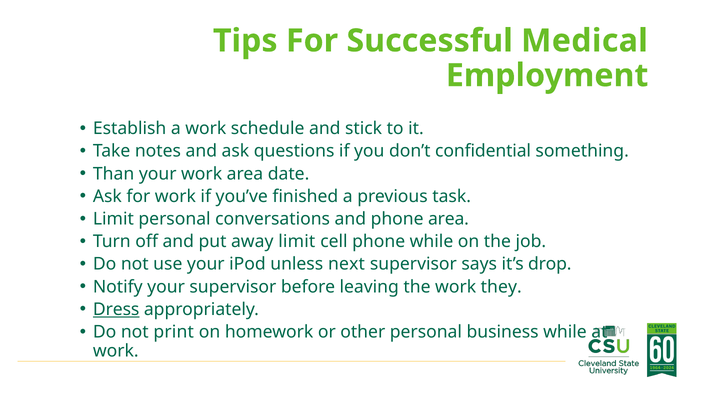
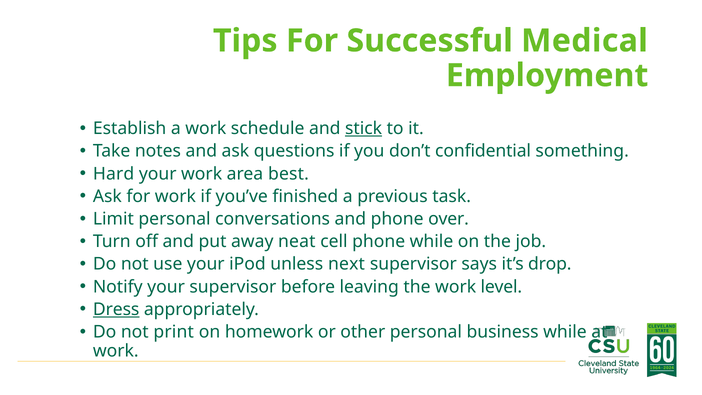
stick underline: none -> present (364, 128)
Than: Than -> Hard (114, 174)
date: date -> best (288, 174)
phone area: area -> over (448, 219)
away limit: limit -> neat (297, 241)
they: they -> level (501, 287)
